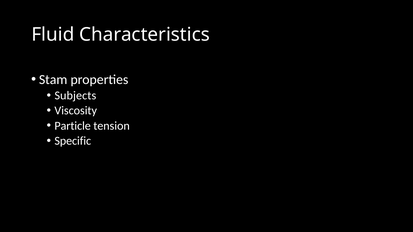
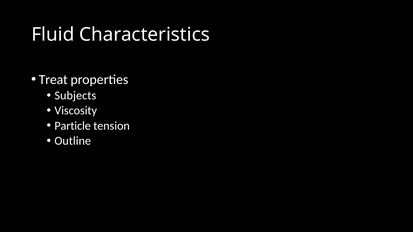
Stam: Stam -> Treat (53, 80)
Specific: Specific -> Outline (73, 141)
